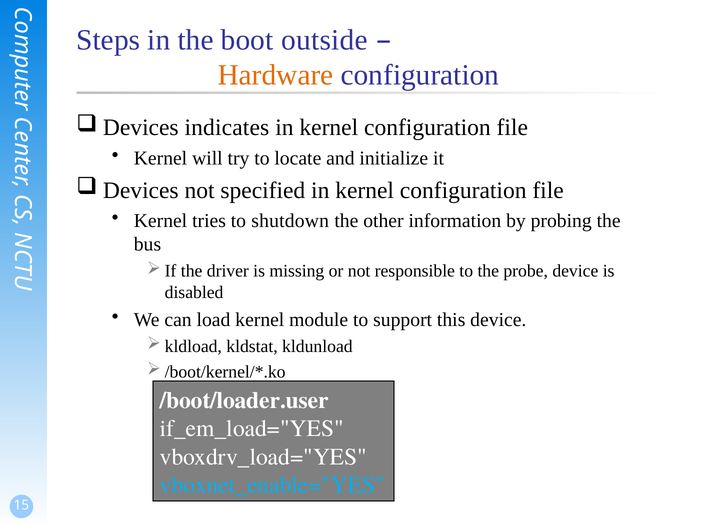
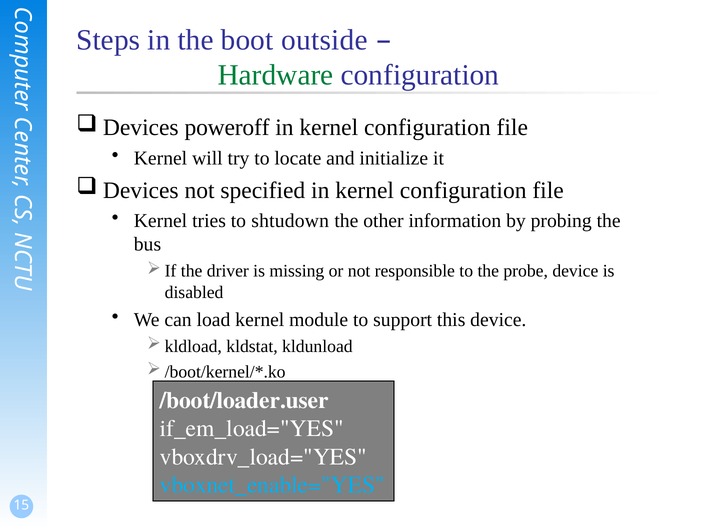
Hardware colour: orange -> green (276, 75)
indicates: indicates -> poweroff (227, 128)
shutdown: shutdown -> shtudown (290, 221)
